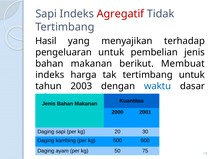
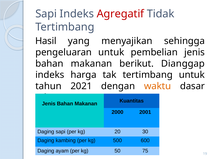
terhadap: terhadap -> sehingga (184, 41)
Membuat: Membuat -> Dianggap (183, 64)
2003: 2003 -> 2021 (81, 86)
waktu colour: blue -> orange (158, 86)
